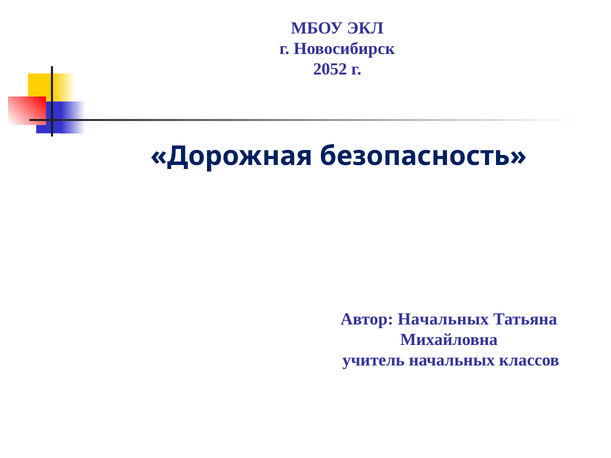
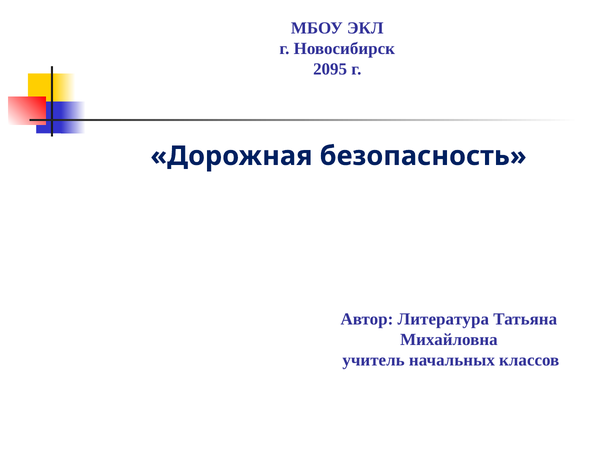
2052: 2052 -> 2095 (330, 69)
Автор Начальных: Начальных -> Литература (443, 320)
